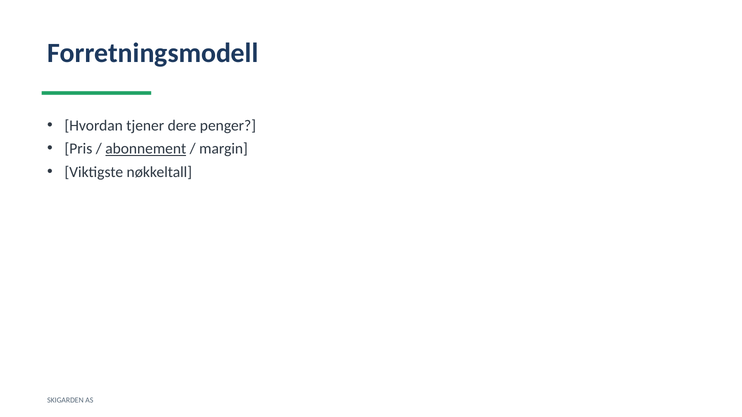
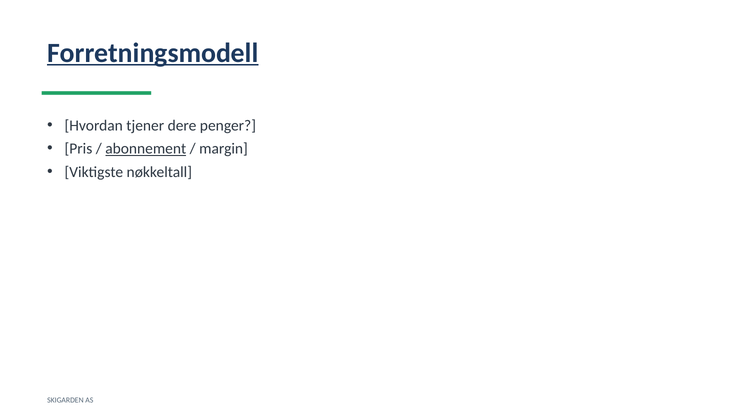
Forretningsmodell underline: none -> present (153, 53)
